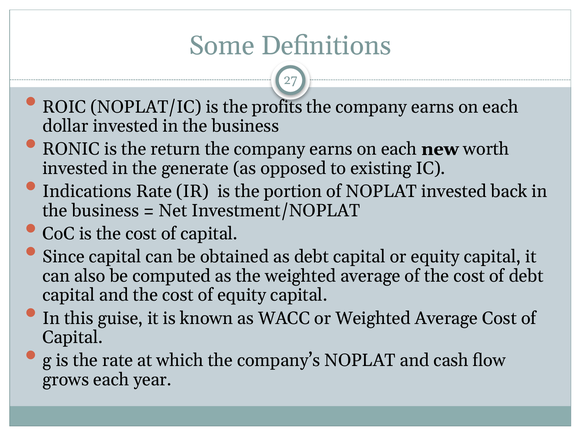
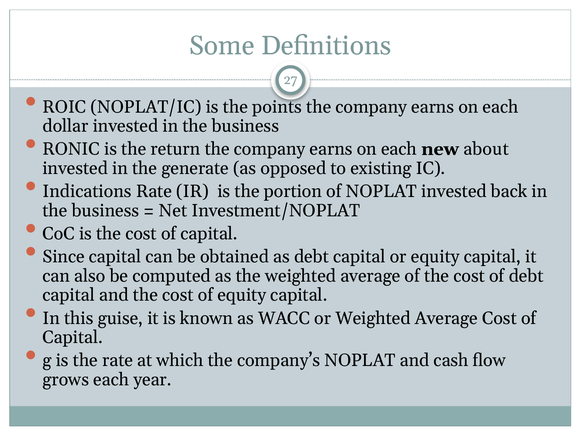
profits: profits -> points (277, 107)
worth: worth -> about (486, 149)
